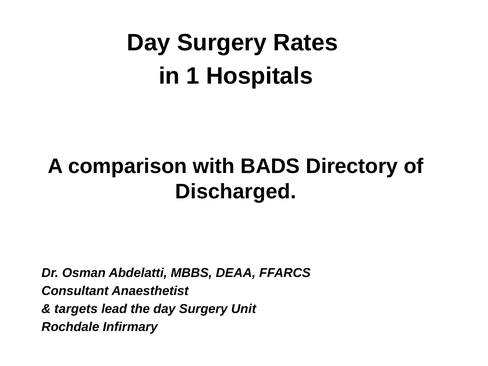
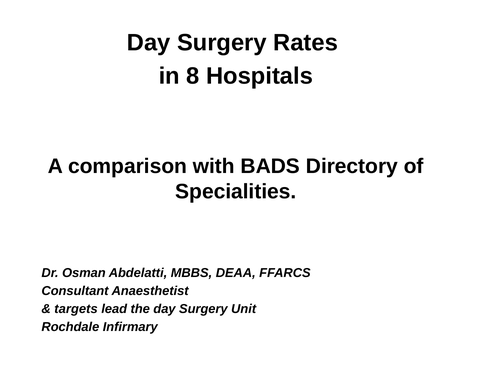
1: 1 -> 8 (193, 76)
Discharged: Discharged -> Specialities (236, 191)
